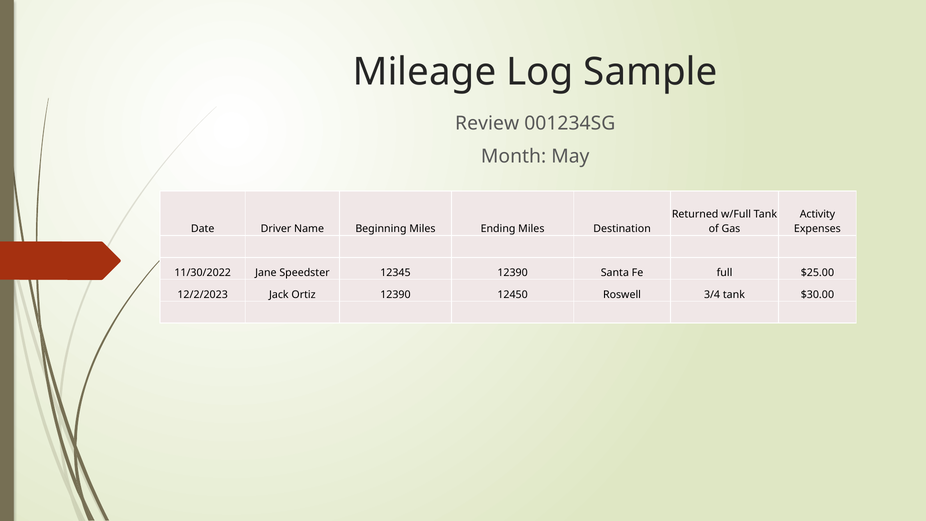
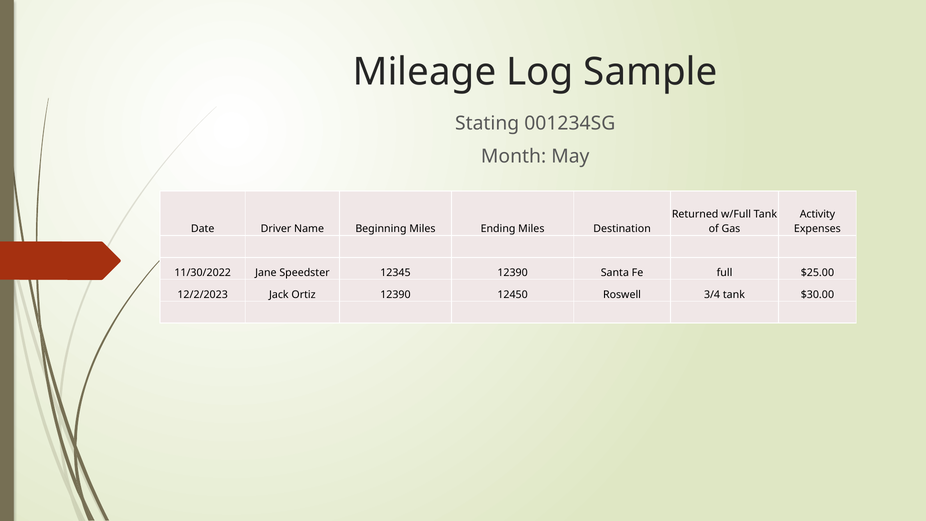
Review: Review -> Stating (487, 123)
